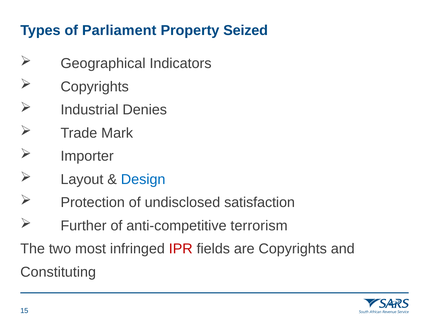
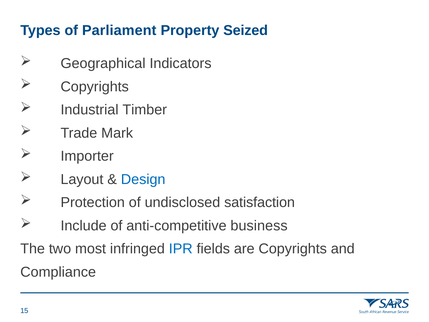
Denies: Denies -> Timber (145, 110)
Further: Further -> Include (84, 226)
terrorism: terrorism -> business (259, 226)
IPR colour: red -> blue (181, 249)
Constituting: Constituting -> Compliance (58, 272)
